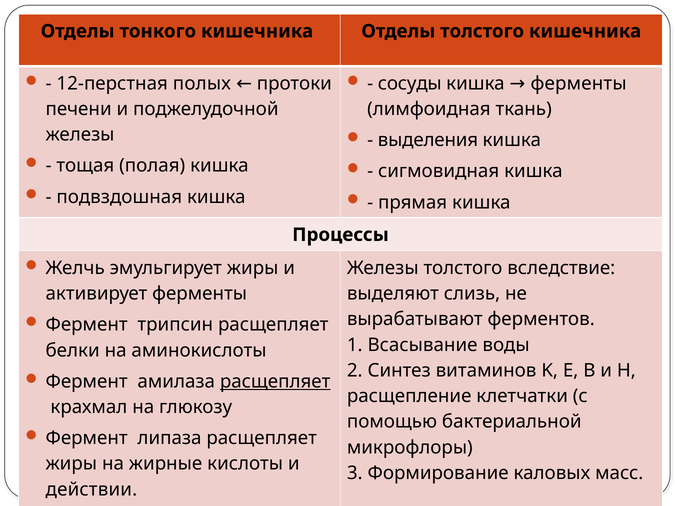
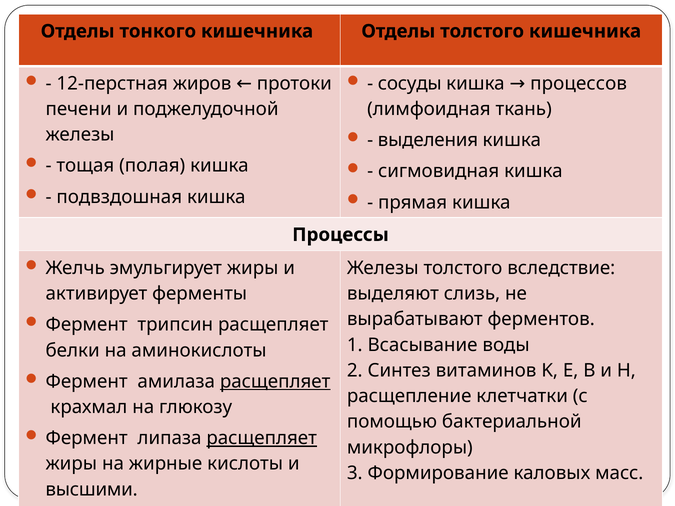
полых: полых -> жиров (202, 83)
кишка ферменты: ферменты -> процессов (579, 83)
расщепляет underline: none -> present (262, 438)
действии: действии -> высшими (92, 490)
